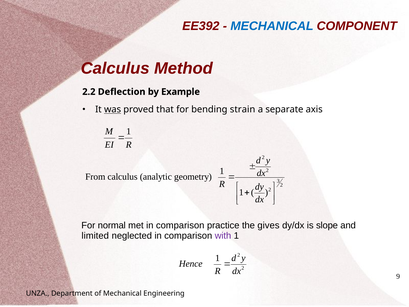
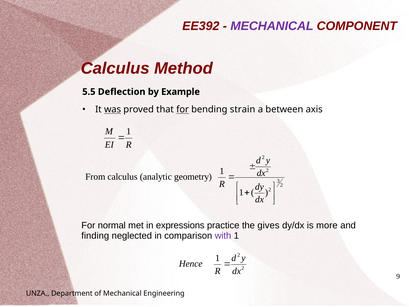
MECHANICAL colour: blue -> purple (272, 26)
2.2: 2.2 -> 5.5 (89, 92)
for underline: none -> present (183, 109)
separate: separate -> between (284, 109)
met in comparison: comparison -> expressions (180, 225)
slope: slope -> more (327, 225)
limited: limited -> finding (95, 236)
